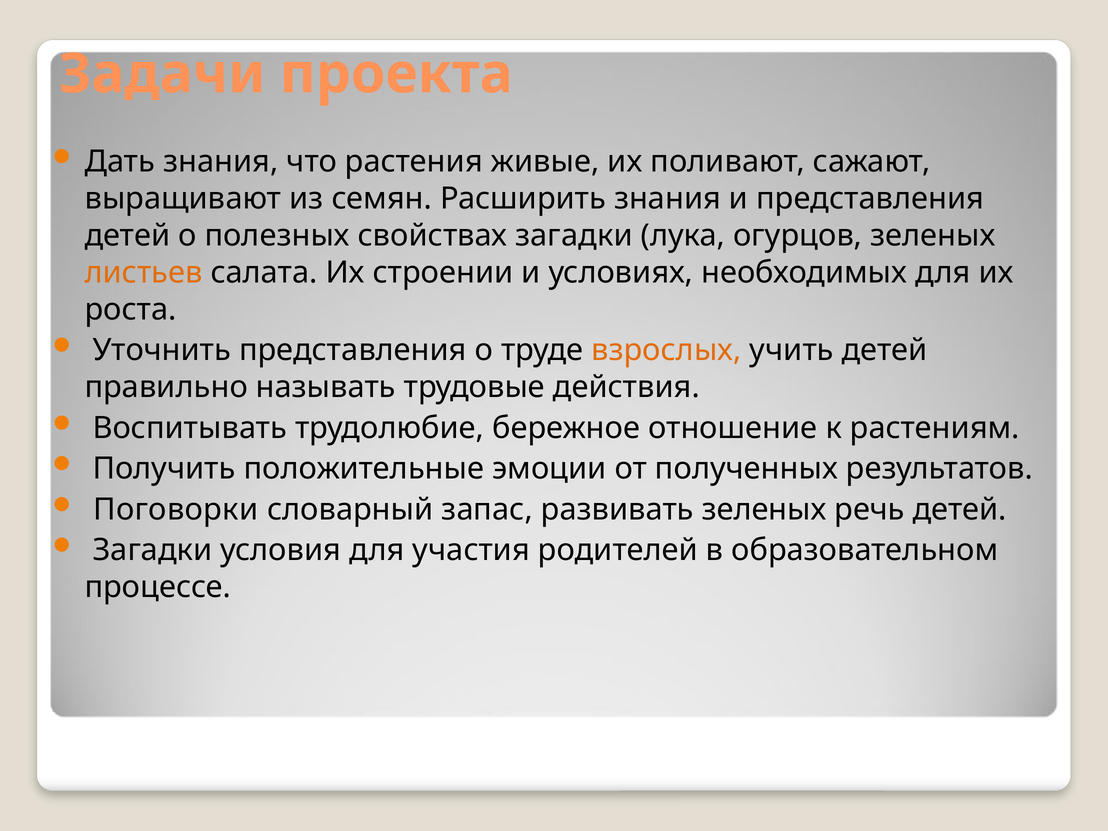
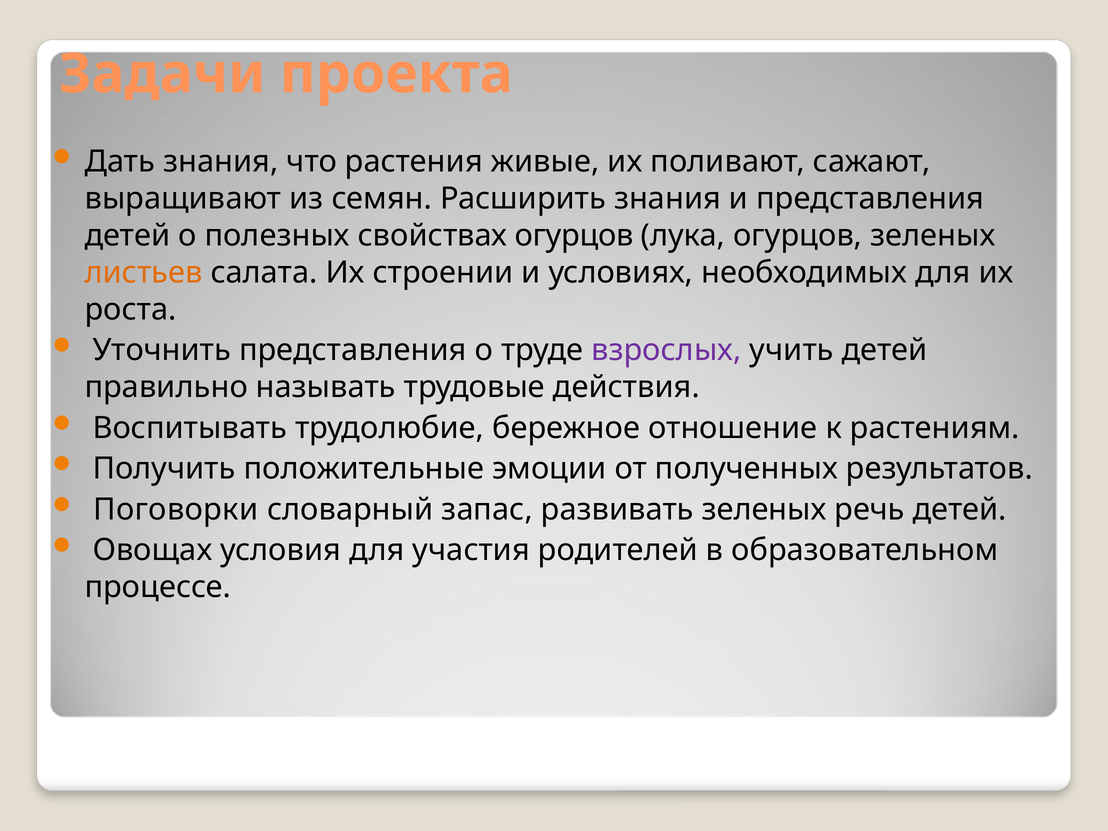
свойствах загадки: загадки -> огурцов (574, 235)
взрослых colour: orange -> purple (666, 350)
Загадки: Загадки -> Овощах (152, 550)
